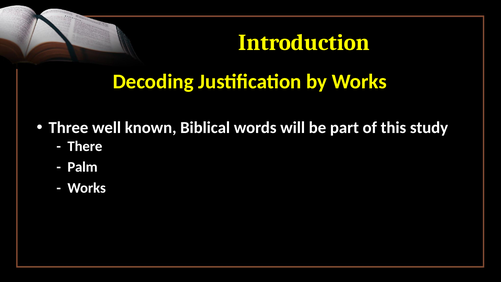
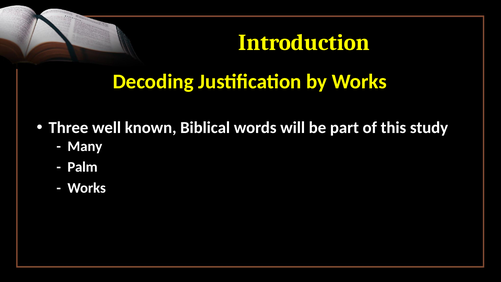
There: There -> Many (85, 146)
